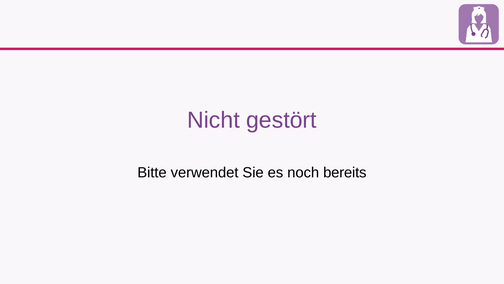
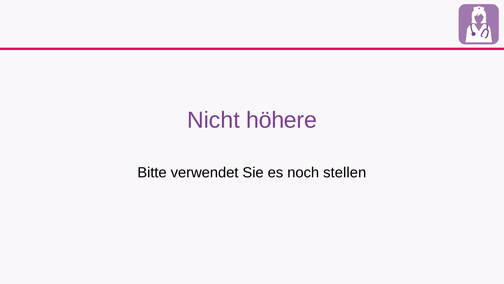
gestört: gestört -> höhere (282, 120)
bereits: bereits -> stellen (345, 172)
